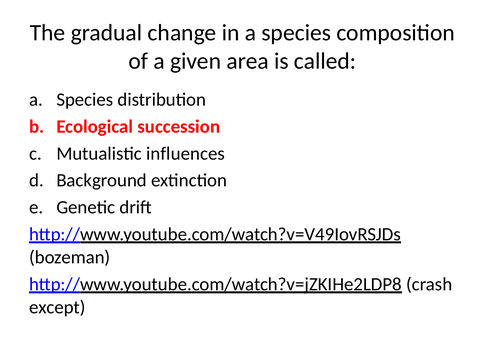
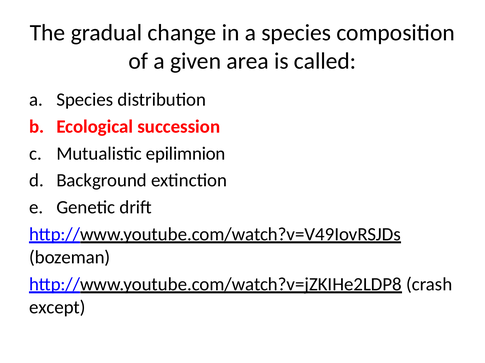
influences: influences -> epilimnion (186, 154)
